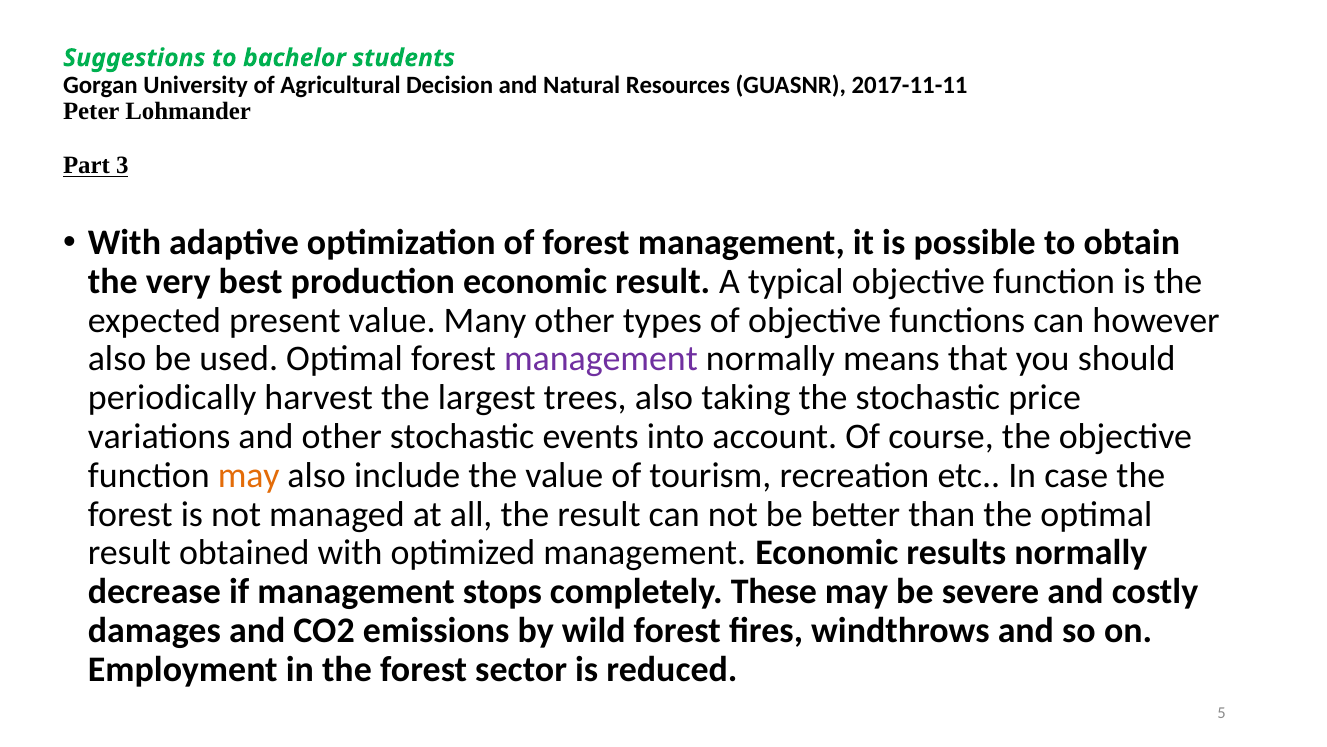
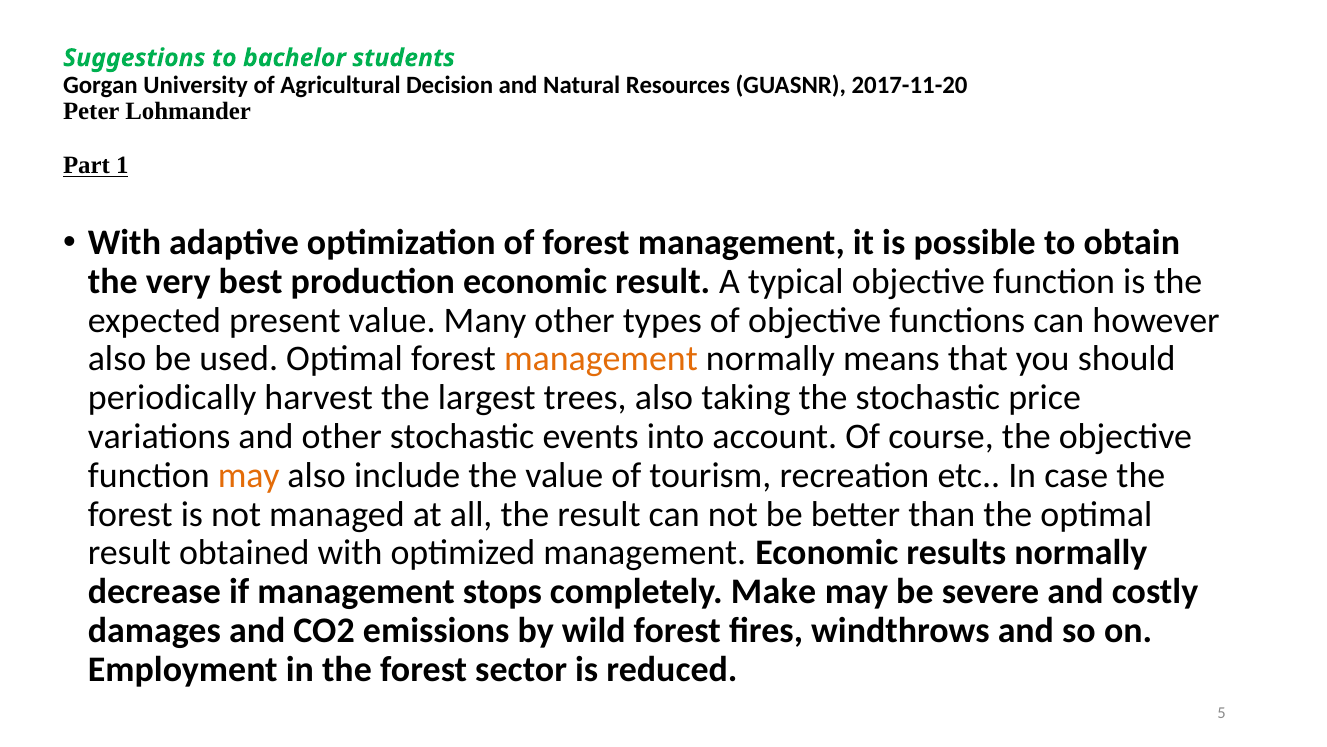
2017-11-11: 2017-11-11 -> 2017-11-20 (910, 85)
3: 3 -> 1 (122, 165)
management colour: purple -> orange (601, 359)
These: These -> Make (774, 591)
